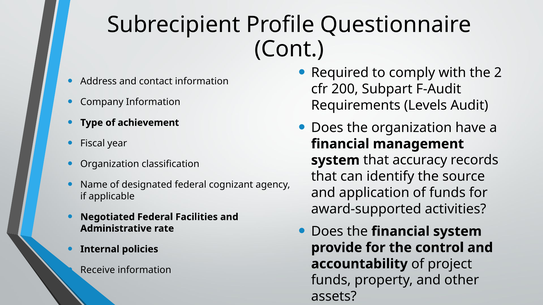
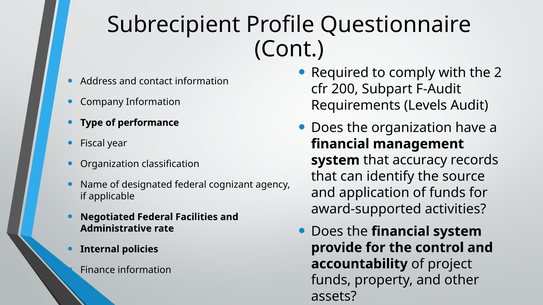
achievement: achievement -> performance (148, 123)
Receive: Receive -> Finance (98, 270)
